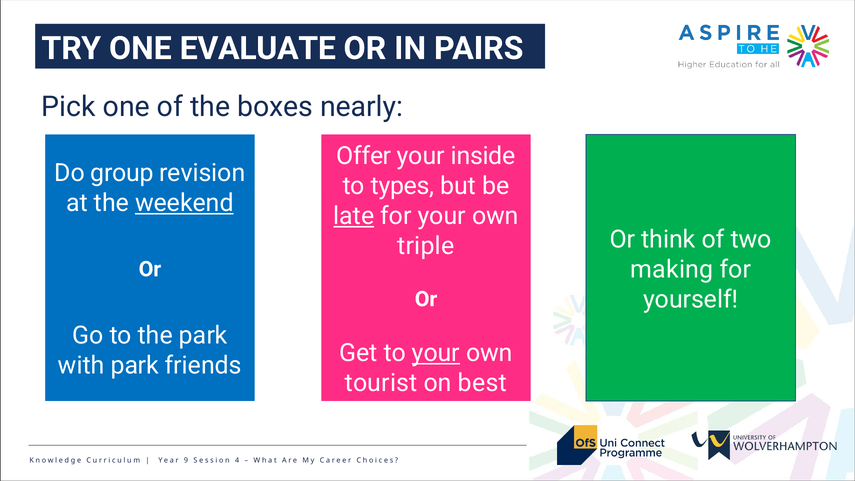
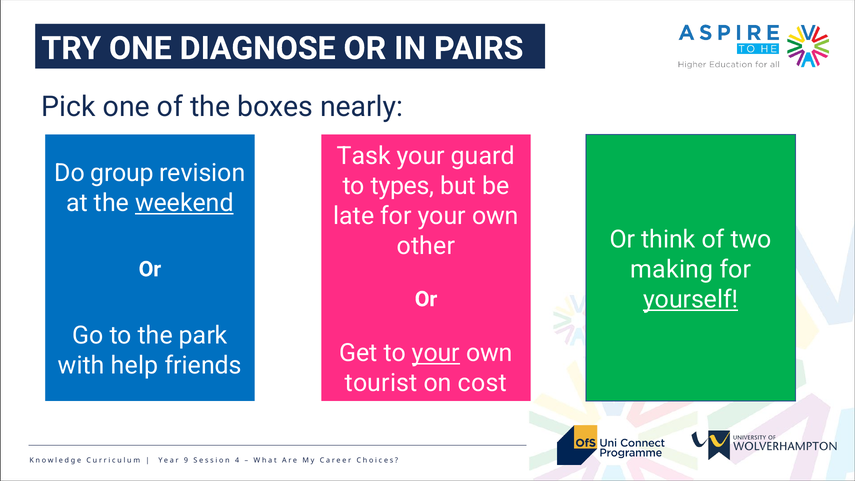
EVALUATE: EVALUATE -> DIAGNOSE (258, 48)
Offer: Offer -> Task (364, 156)
inside: inside -> guard (483, 156)
late underline: present -> none (354, 216)
triple: triple -> other (426, 246)
yourself underline: none -> present (691, 299)
with park: park -> help (135, 366)
best: best -> cost (482, 383)
